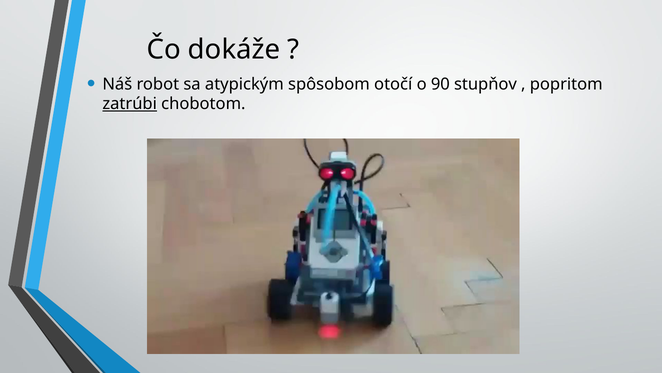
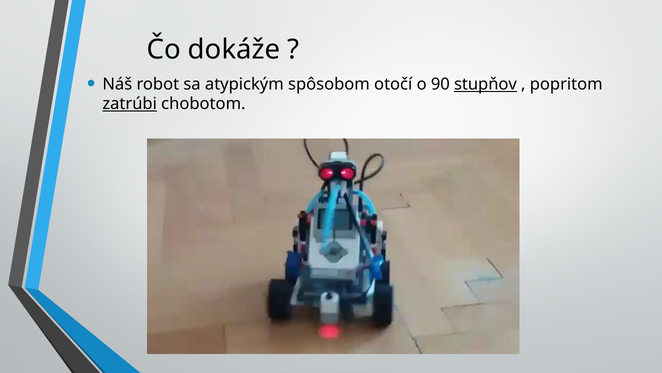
stupňov underline: none -> present (485, 84)
